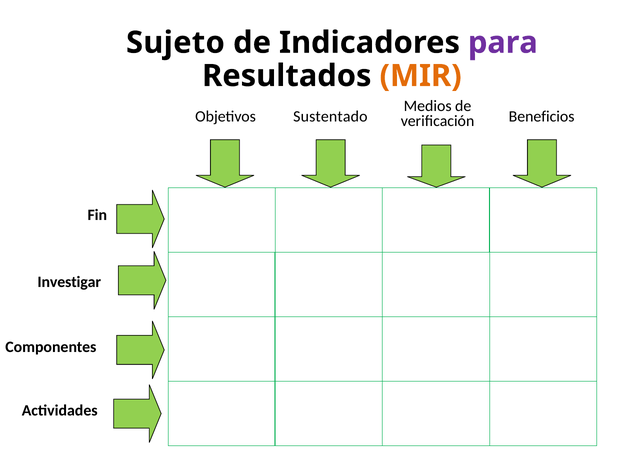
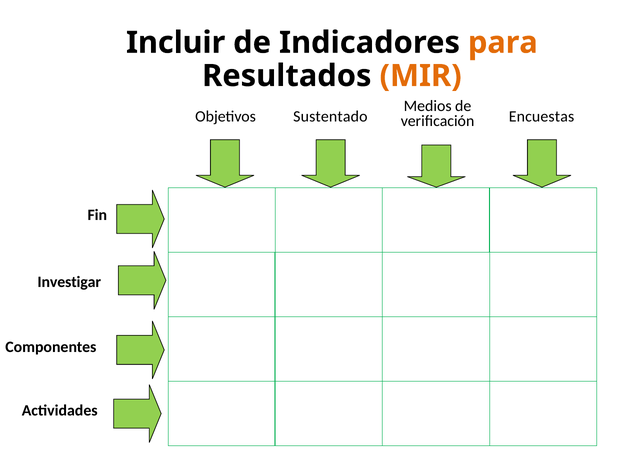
Sujeto: Sujeto -> Incluir (176, 43)
para colour: purple -> orange (503, 43)
Beneficios: Beneficios -> Encuestas (541, 117)
